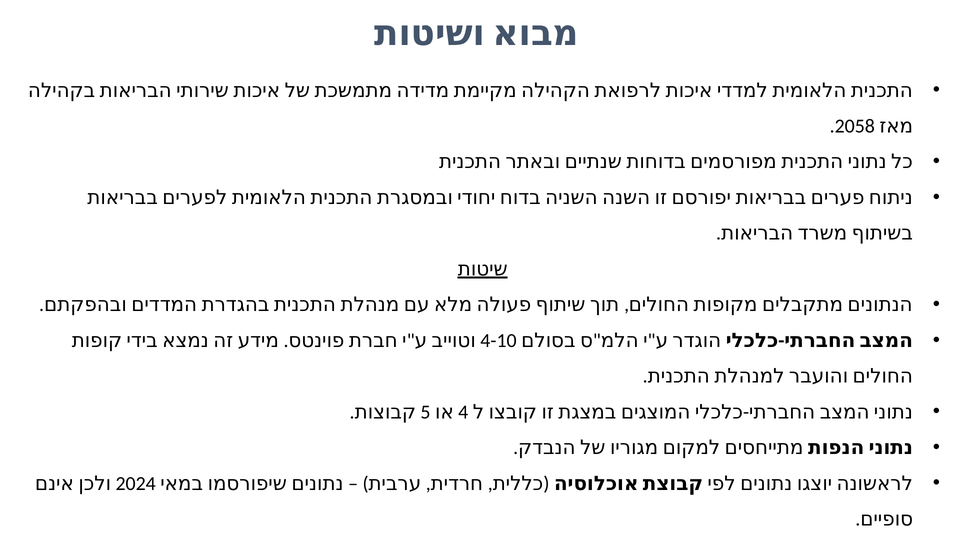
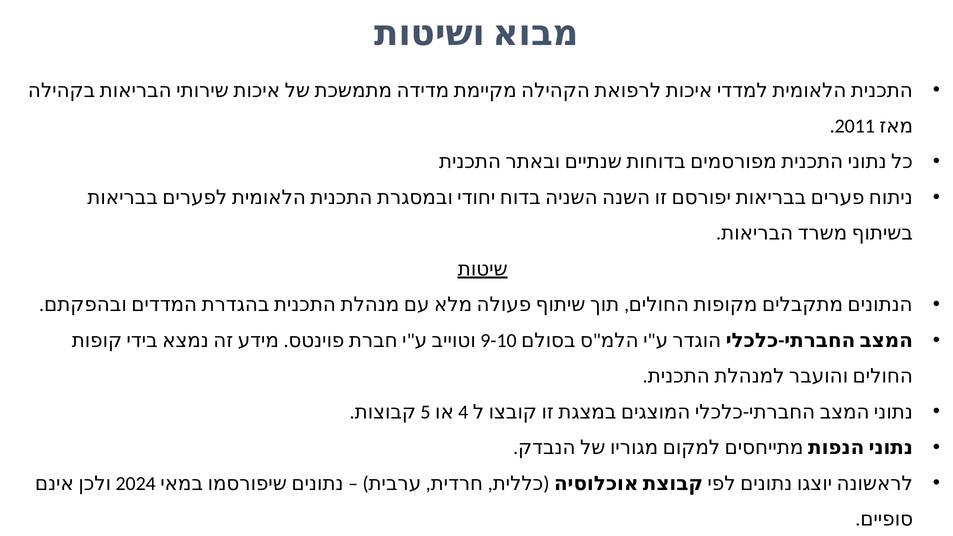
2058: 2058 -> 2011 (855, 126)
4-10: 4-10 -> 9-10 (498, 341)
